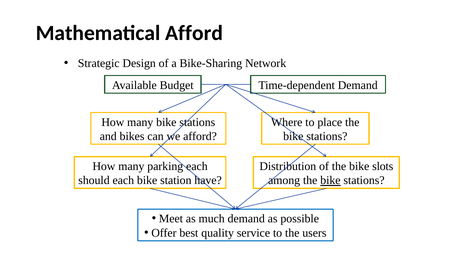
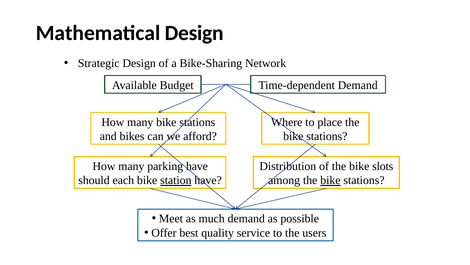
Mathematical Afford: Afford -> Design (194, 33)
parking each: each -> have (197, 166)
station underline: none -> present (176, 180)
